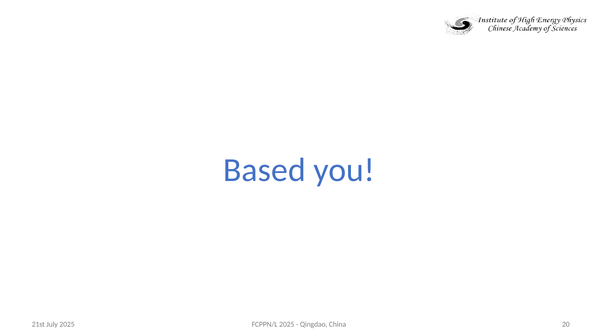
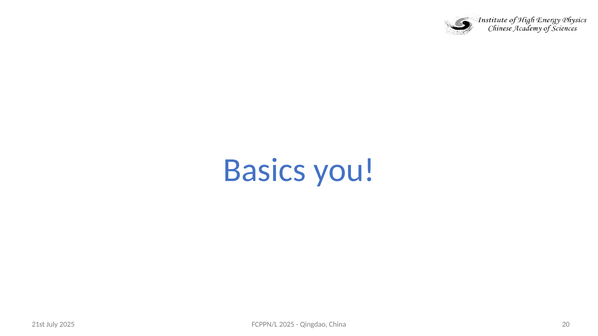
Based: Based -> Basics (265, 170)
